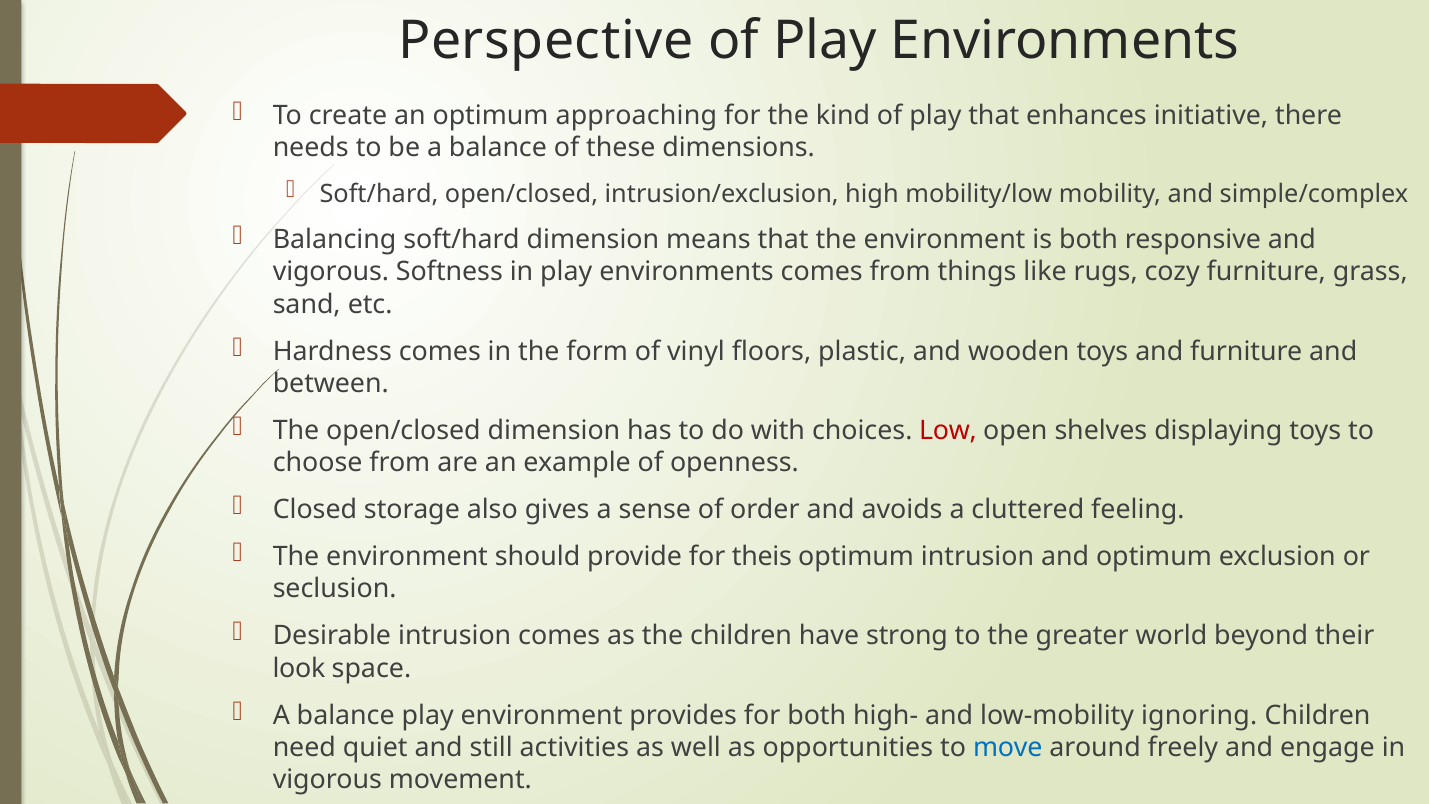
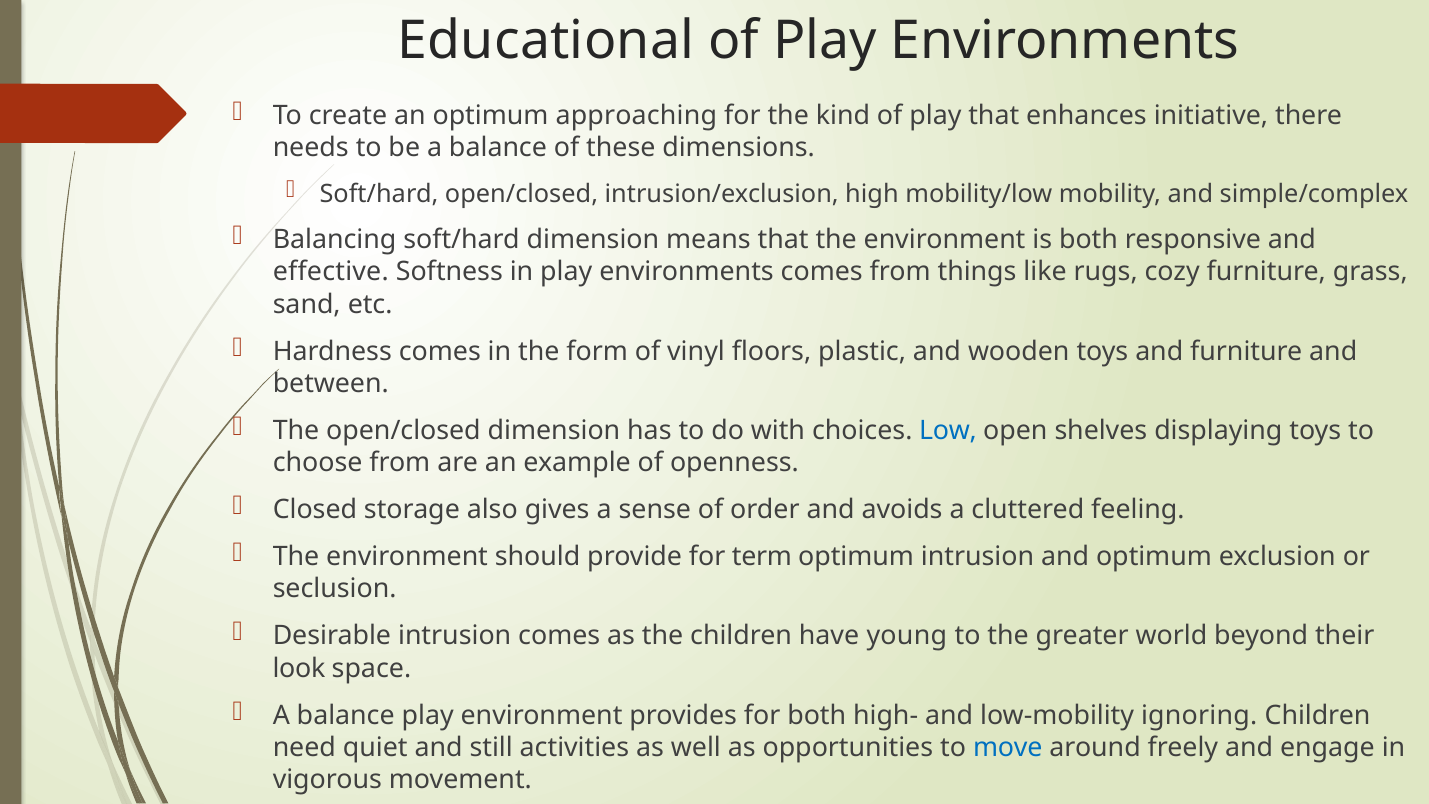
Perspective: Perspective -> Educational (546, 41)
vigorous: vigorous -> effective (331, 272)
Low colour: red -> blue (948, 430)
theis: theis -> term (762, 557)
strong: strong -> young (907, 636)
